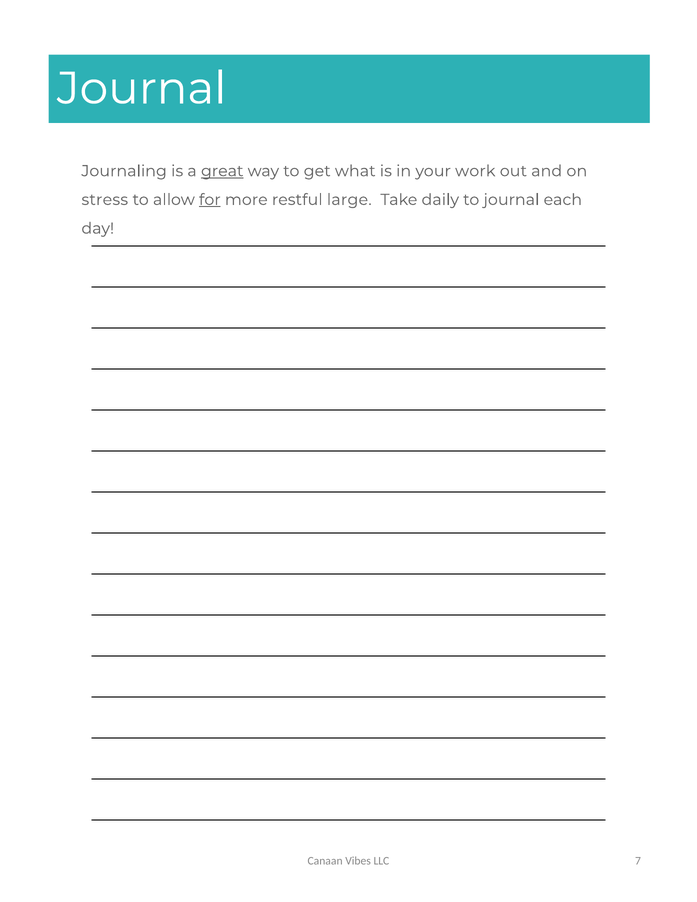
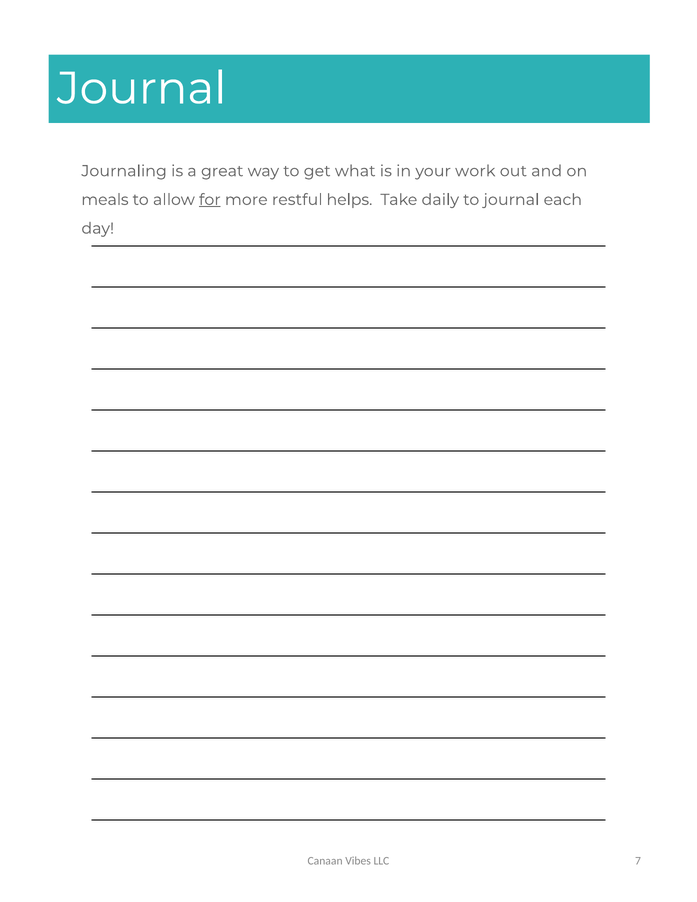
great underline: present -> none (222, 171)
stress: stress -> meals (105, 200)
large: large -> helps (349, 200)
